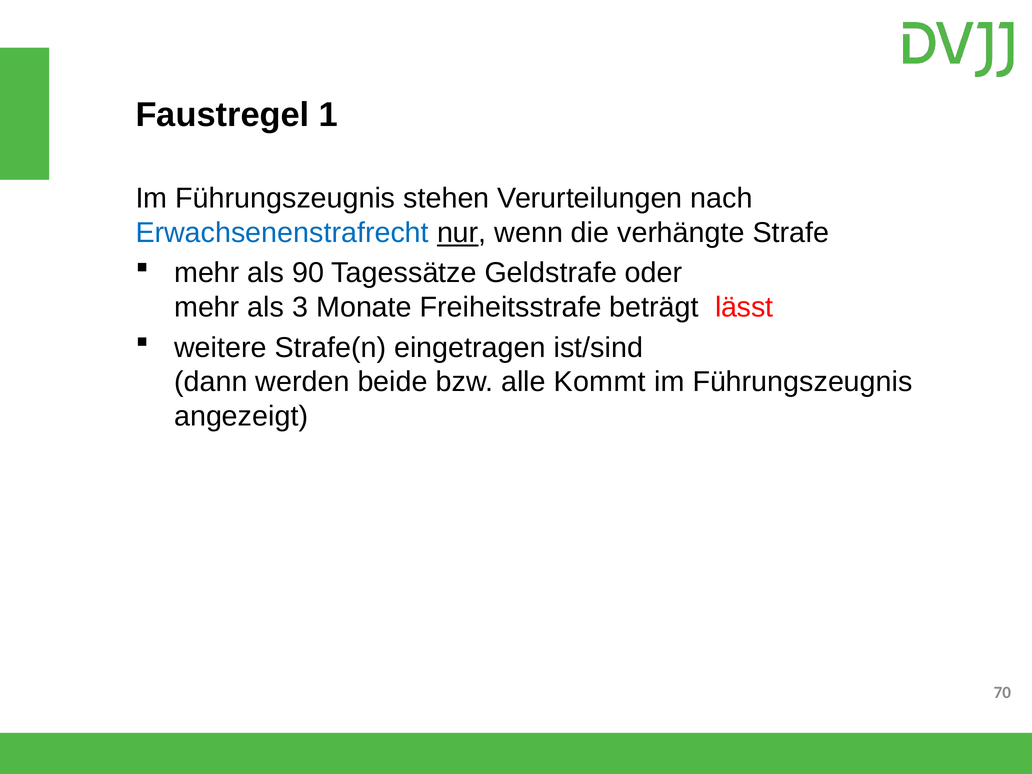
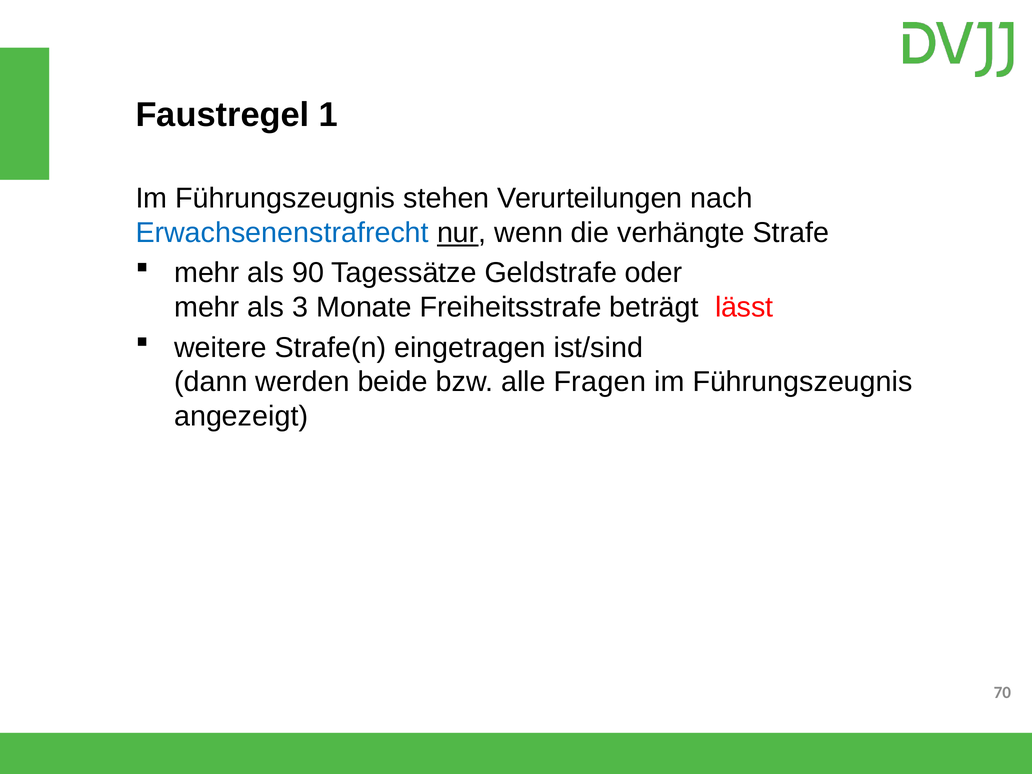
Kommt: Kommt -> Fragen (600, 382)
